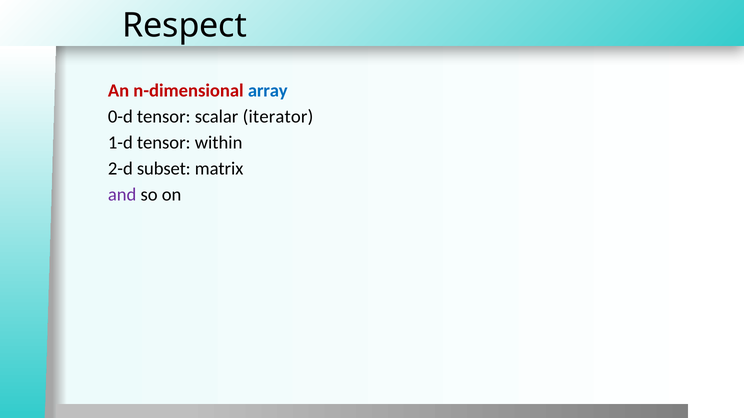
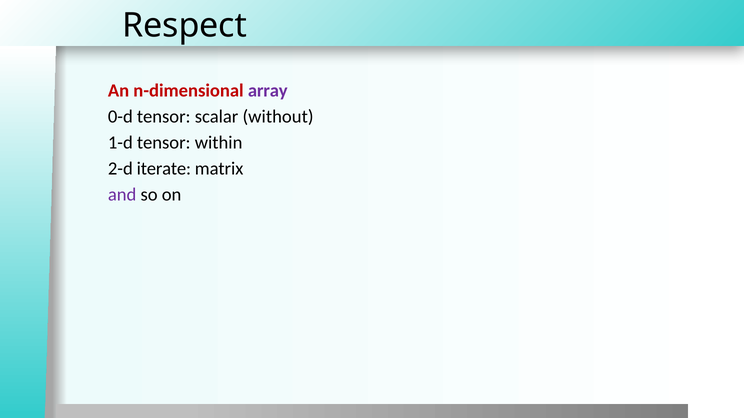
array colour: blue -> purple (268, 91)
iterator: iterator -> without (278, 117)
subset: subset -> iterate (164, 169)
